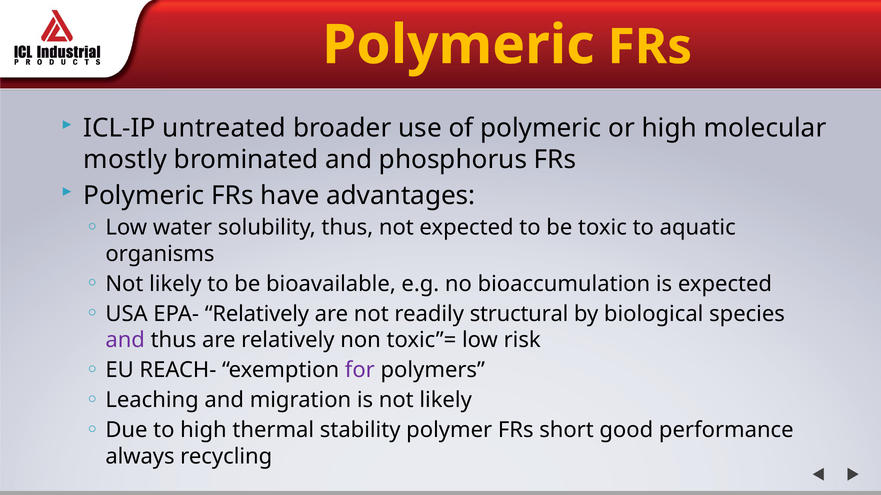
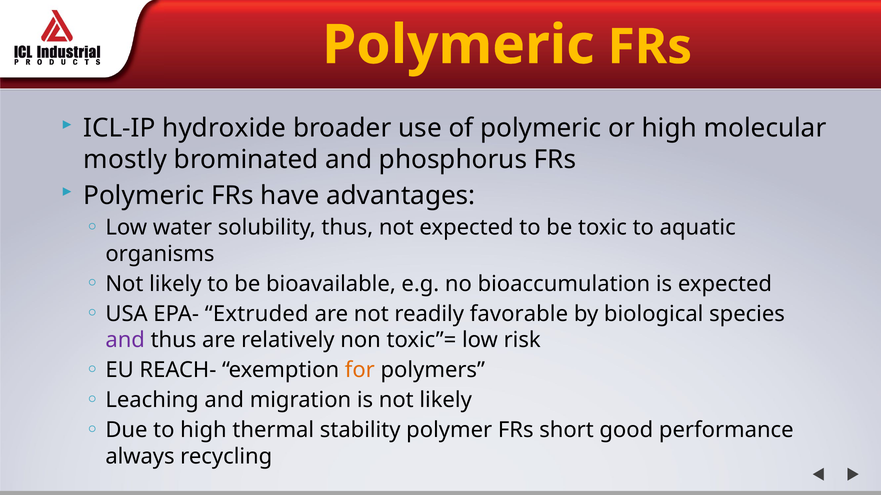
untreated: untreated -> hydroxide (224, 129)
EPA- Relatively: Relatively -> Extruded (257, 314)
structural: structural -> favorable (519, 314)
for colour: purple -> orange (360, 371)
